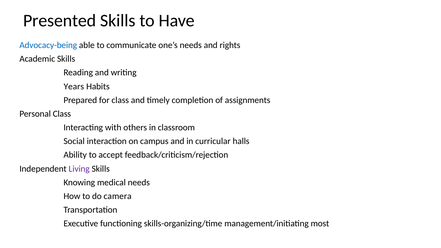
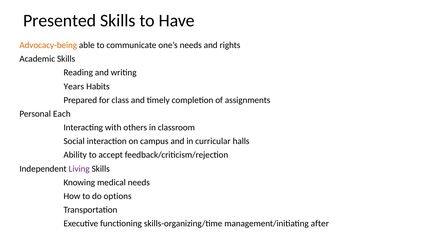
Advocacy-being colour: blue -> orange (48, 45)
Personal Class: Class -> Each (62, 114)
camera: camera -> options (118, 196)
most: most -> after (320, 224)
